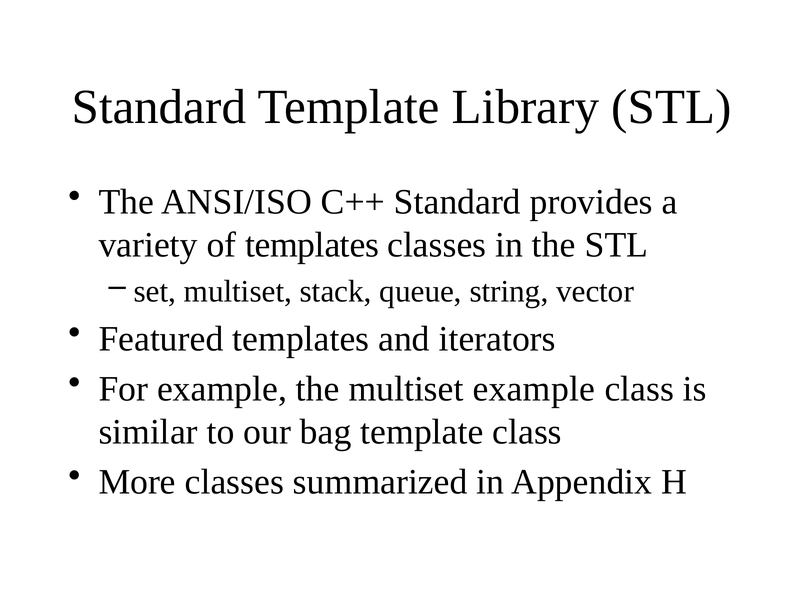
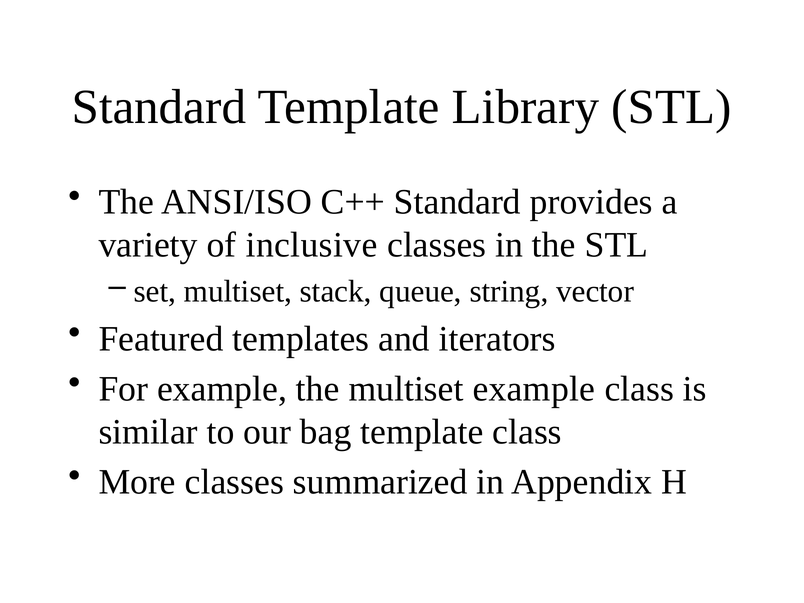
of templates: templates -> inclusive (312, 245)
